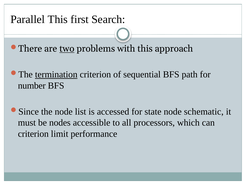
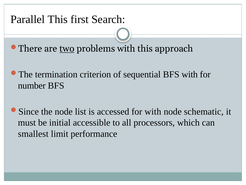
termination underline: present -> none (56, 74)
BFS path: path -> with (190, 74)
for state: state -> with (153, 111)
nodes: nodes -> initial (60, 122)
criterion: criterion -> smallest (33, 133)
